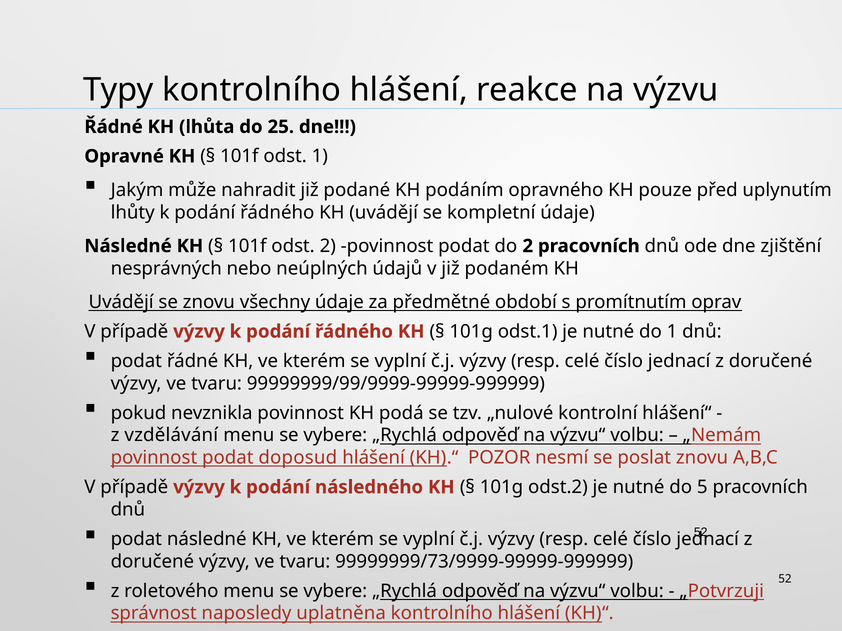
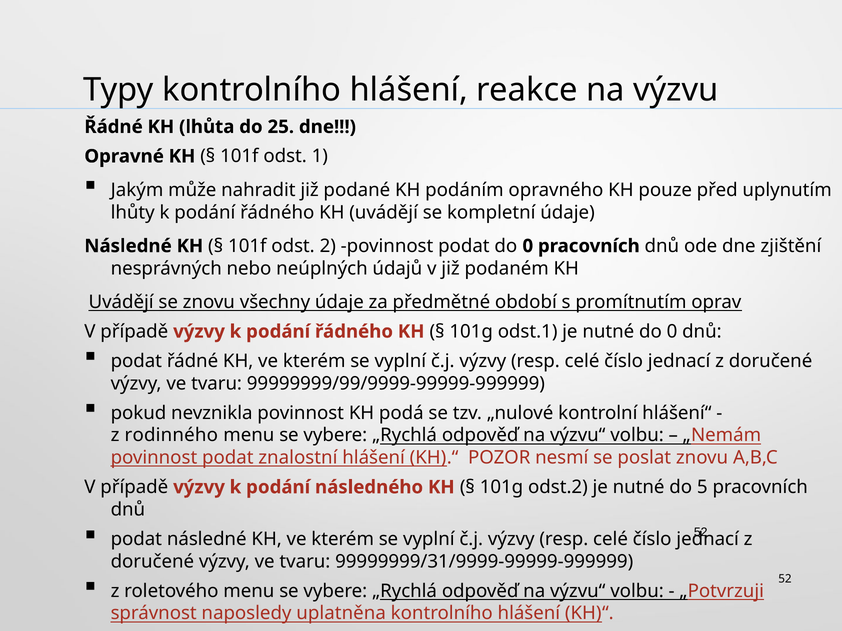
podat do 2: 2 -> 0 (528, 246)
nutné do 1: 1 -> 0 (672, 332)
vzdělávání: vzdělávání -> rodinného (171, 436)
doposud: doposud -> znalostní (298, 458)
99999999/73/9999-99999-999999: 99999999/73/9999-99999-999999 -> 99999999/31/9999-99999-999999 (484, 562)
